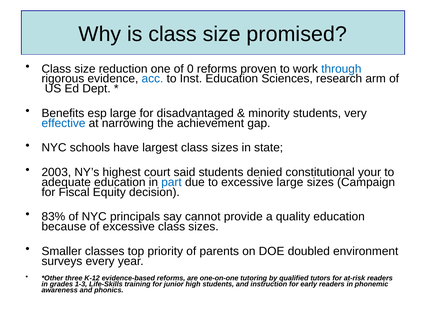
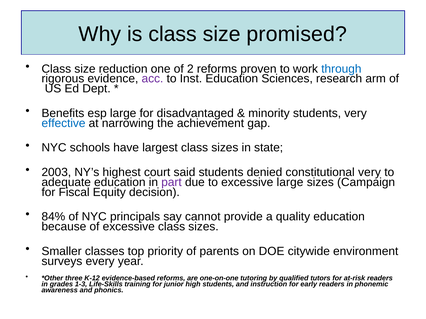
0: 0 -> 2 (190, 69)
acc colour: blue -> purple (152, 79)
constitutional your: your -> very (369, 173)
part colour: blue -> purple (172, 182)
83%: 83% -> 84% (53, 217)
doubled: doubled -> citywide (309, 252)
